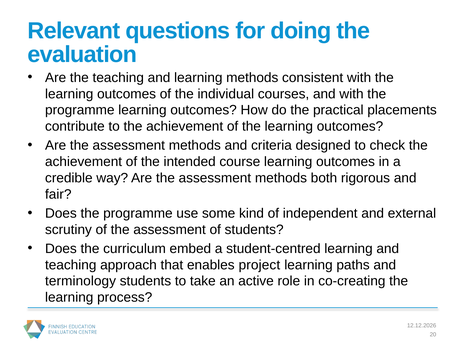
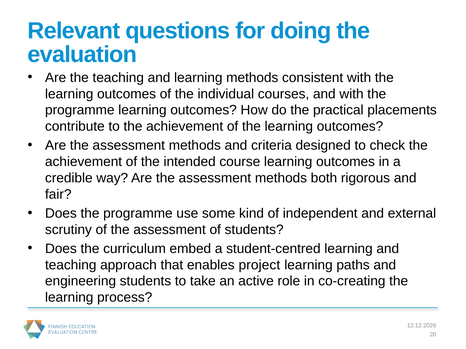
terminology: terminology -> engineering (81, 282)
